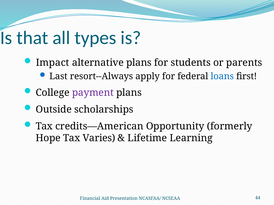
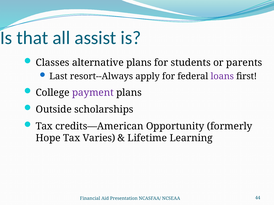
types: types -> assist (95, 38)
Impact: Impact -> Classes (53, 63)
loans colour: blue -> purple (222, 76)
